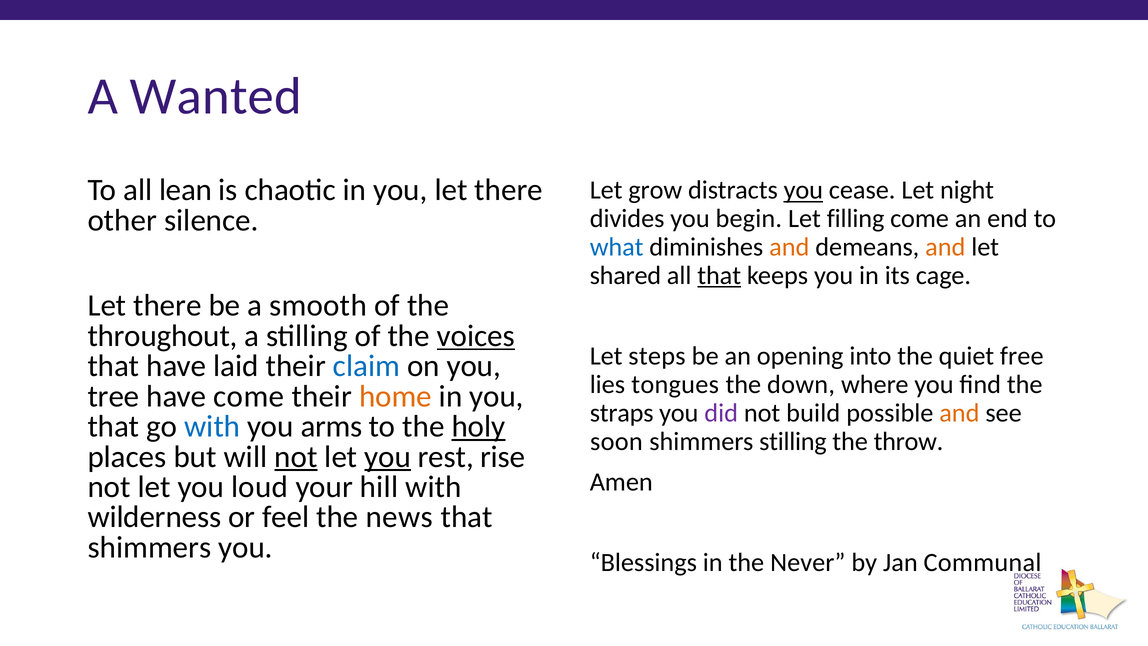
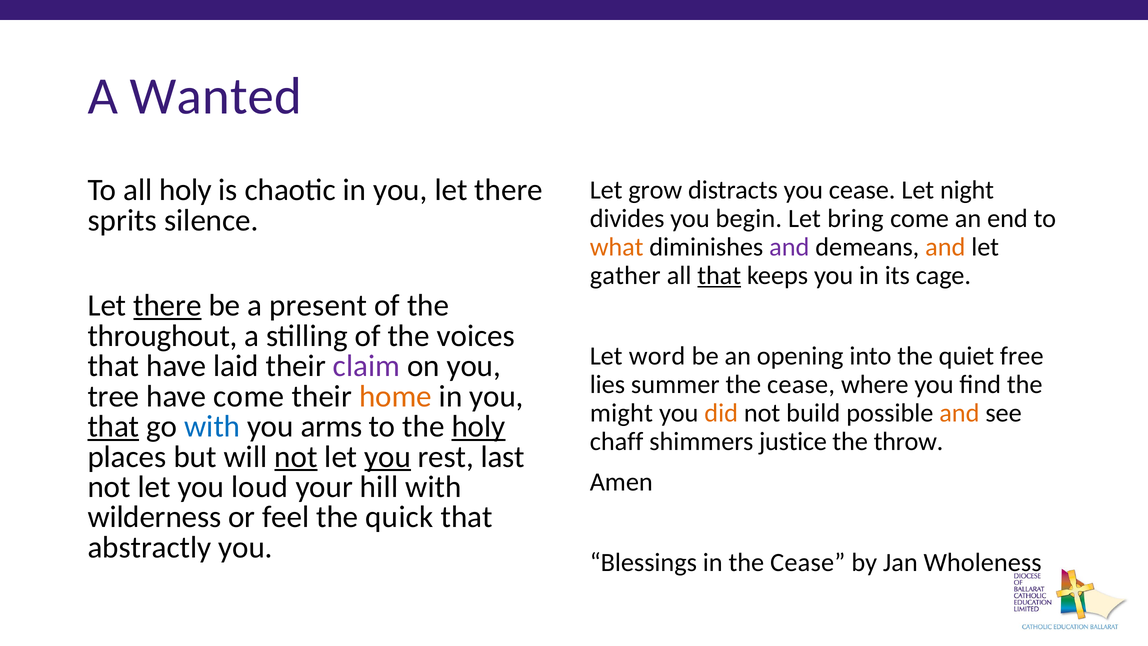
all lean: lean -> holy (186, 190)
you underline: present -> none (803, 190)
other: other -> sprits (122, 220)
filling: filling -> bring (855, 219)
what colour: blue -> orange (617, 247)
and colour: orange -> purple (789, 247)
shared: shared -> gather (625, 275)
there underline: none -> present (167, 306)
smooth: smooth -> present (318, 306)
voices underline: present -> none (476, 336)
steps: steps -> word (657, 356)
claim colour: blue -> purple (366, 366)
tongues: tongues -> summer (675, 385)
down: down -> cease (801, 385)
straps: straps -> might (621, 413)
did colour: purple -> orange (721, 413)
that underline: none -> present (113, 426)
soon: soon -> chaff (617, 441)
shimmers stilling: stilling -> justice (793, 441)
rise: rise -> last (503, 457)
news: news -> quick (399, 517)
shimmers: shimmers -> abstractly (149, 547)
in the Never: Never -> Cease (808, 562)
Communal: Communal -> Wholeness (983, 562)
